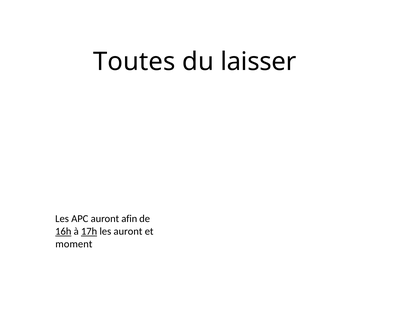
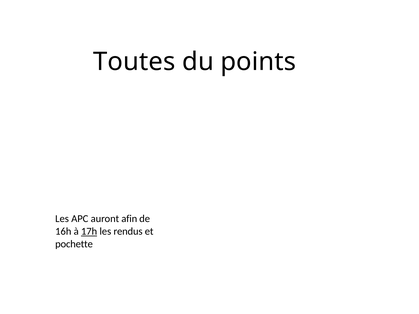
laisser: laisser -> points (258, 62)
16h underline: present -> none (63, 232)
les auront: auront -> rendus (128, 232)
moment: moment -> pochette (74, 244)
